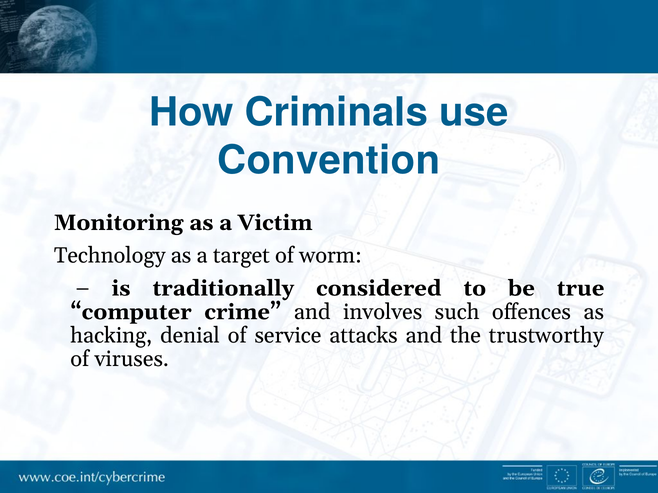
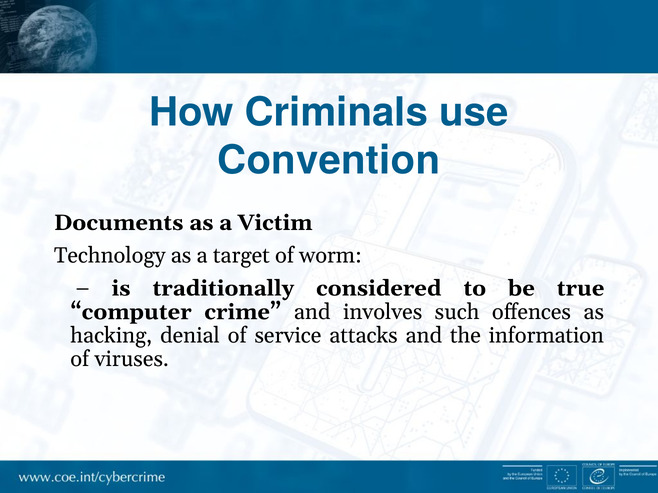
Monitoring: Monitoring -> Documents (119, 223)
trustworthy: trustworthy -> information (546, 336)
